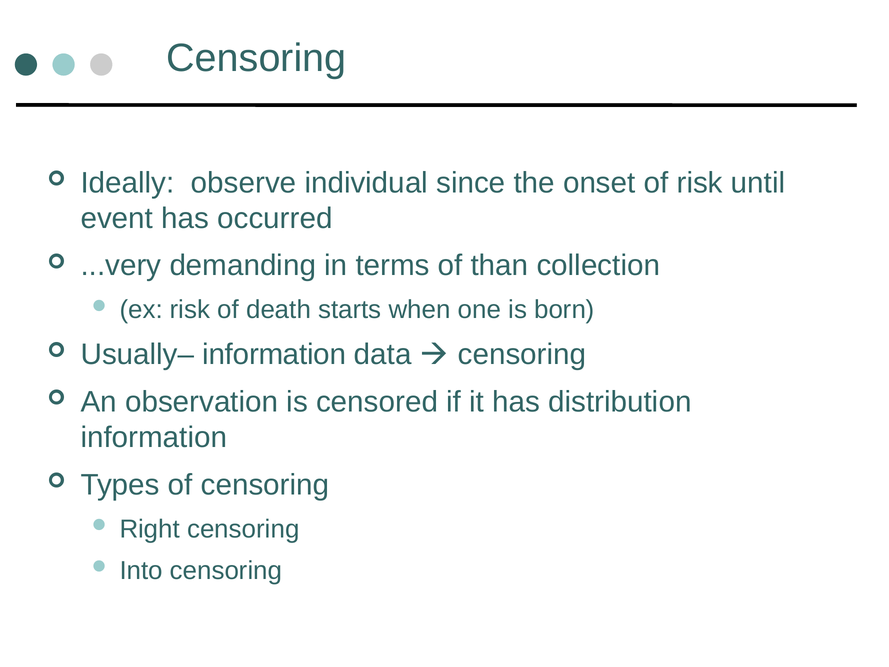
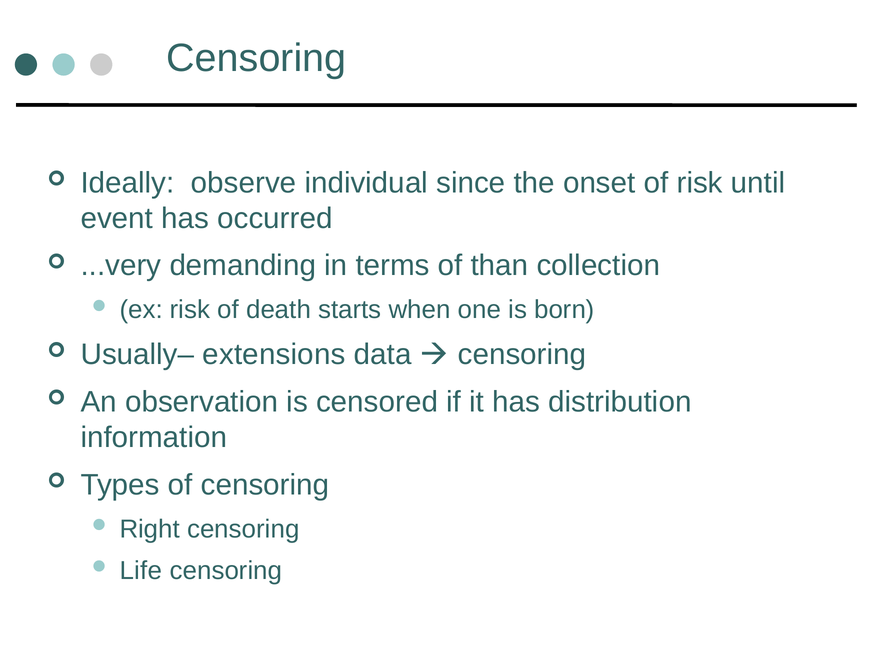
Usually– information: information -> extensions (274, 354)
Into: Into -> Life (141, 570)
